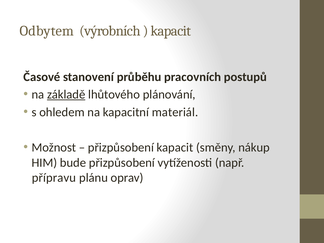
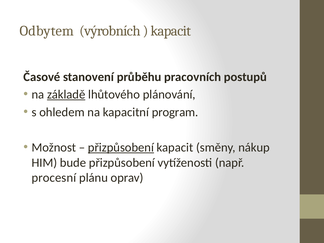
materiál: materiál -> program (175, 112)
přizpůsobení underline: none -> present (121, 147)
přípravu: přípravu -> procesní (54, 178)
